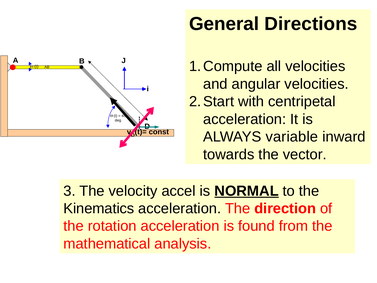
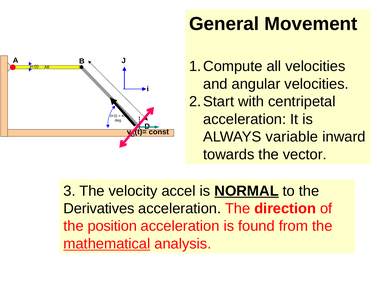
Directions: Directions -> Movement (311, 24)
Kinematics: Kinematics -> Derivatives (99, 208)
rotation: rotation -> position (112, 226)
mathematical underline: none -> present (107, 244)
